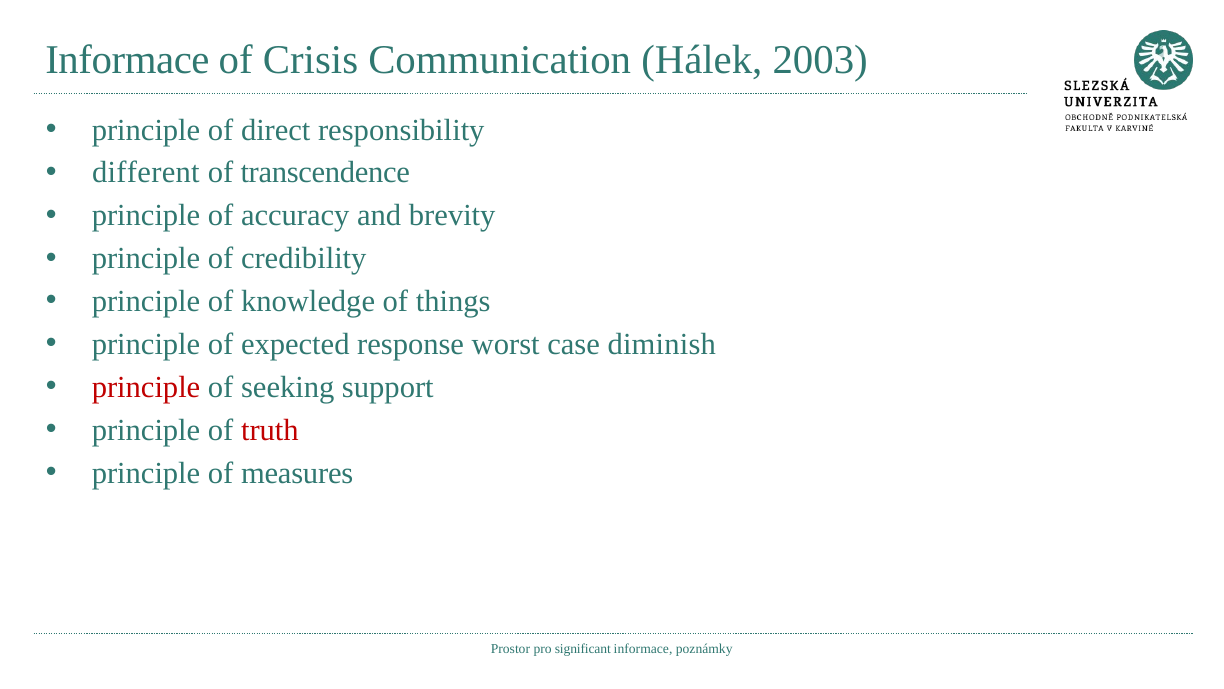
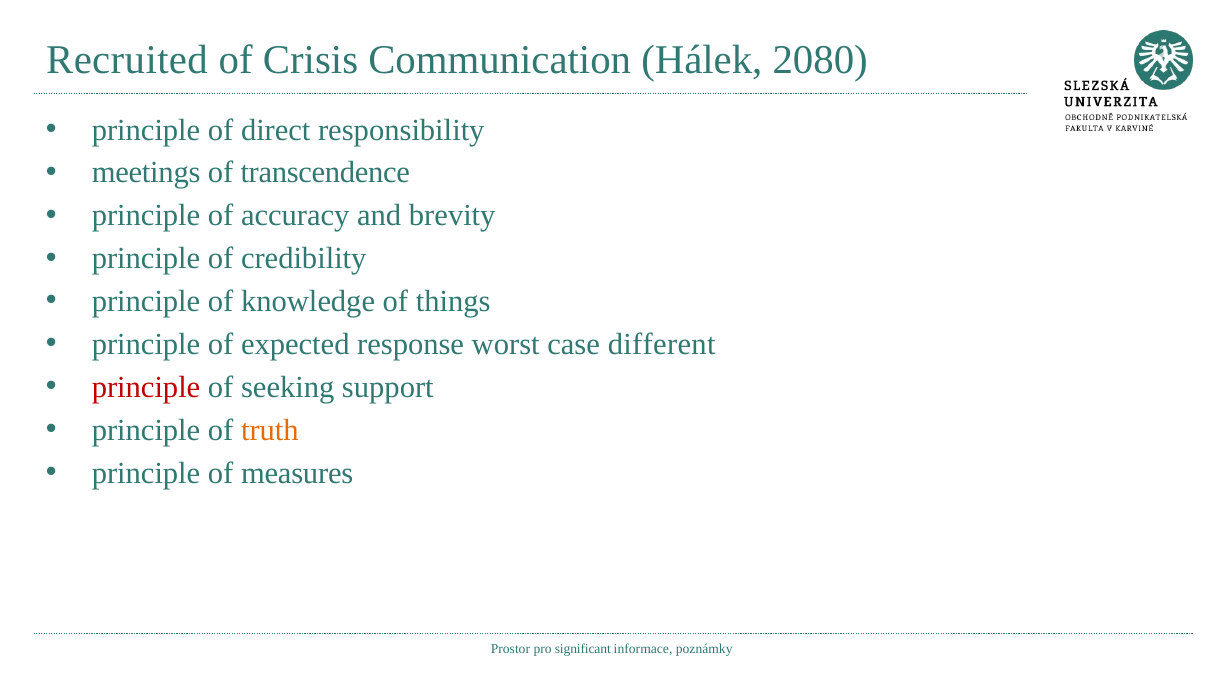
Informace: Informace -> Recruited (127, 60)
2003: 2003 -> 2080 (820, 60)
different: different -> meetings (146, 173)
diminish: diminish -> different (662, 344)
truth colour: red -> orange (270, 430)
